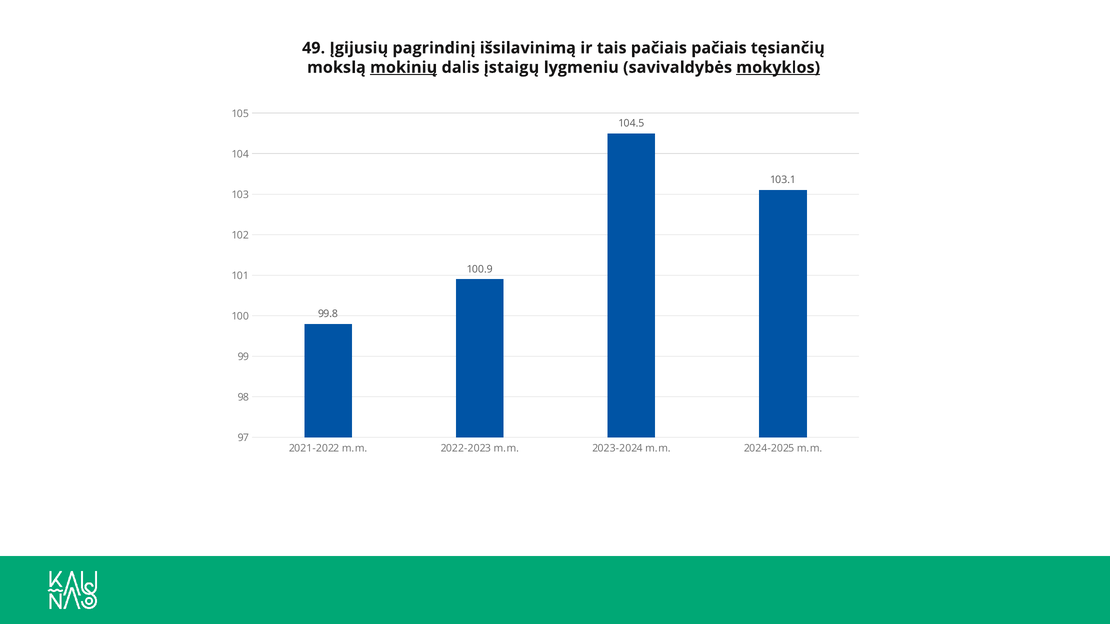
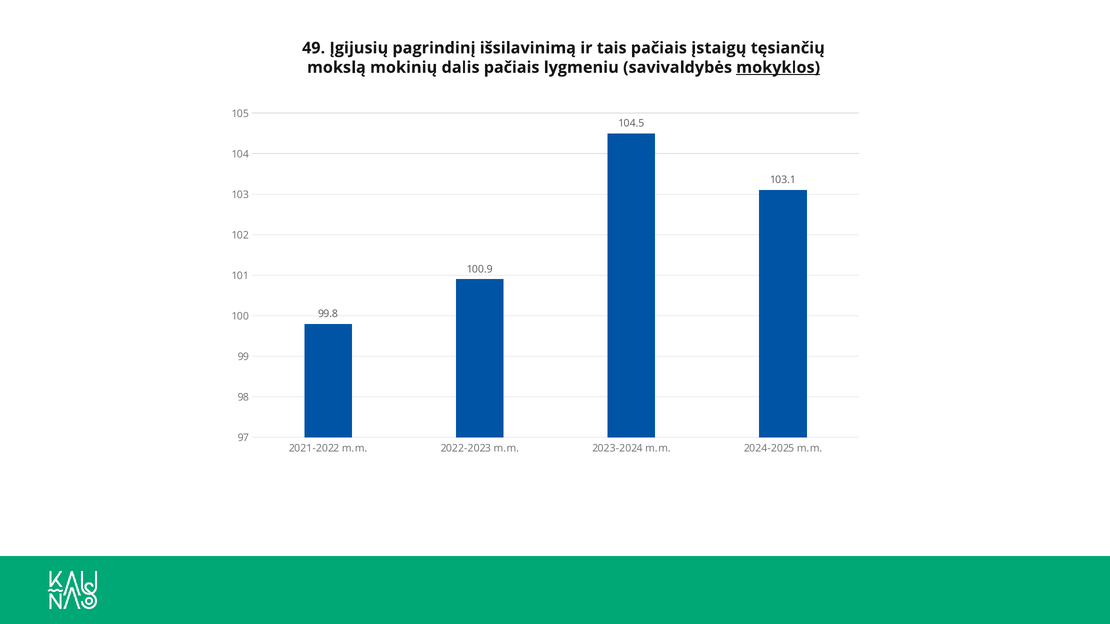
pačiais pačiais: pačiais -> įstaigų (719, 48)
mokinių underline: present -> none (404, 67)
dalis įstaigų: įstaigų -> pačiais (512, 67)
